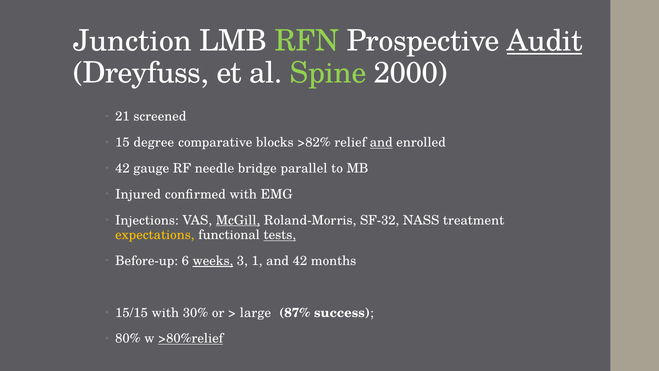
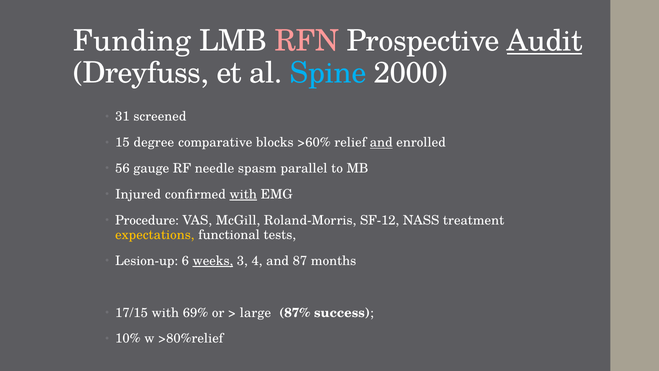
Junction: Junction -> Funding (132, 41)
RFN colour: light green -> pink (307, 41)
Spine colour: light green -> light blue (328, 73)
21: 21 -> 31 (122, 117)
>82%: >82% -> >60% (314, 142)
42: 42 -> 56 (122, 168)
bridge: bridge -> spasm (257, 168)
with underline: none -> present (243, 194)
Injections: Injections -> Procedure (147, 220)
McGill underline: present -> none (238, 220)
SF-32: SF-32 -> SF-12 (380, 220)
tests underline: present -> none (280, 235)
Before-up: Before-up -> Lesion-up (147, 261)
1: 1 -> 4 (257, 261)
and 42: 42 -> 87 (300, 261)
15/15: 15/15 -> 17/15 (132, 312)
30%: 30% -> 69% (196, 312)
80%: 80% -> 10% (128, 338)
>80%relief underline: present -> none (191, 338)
